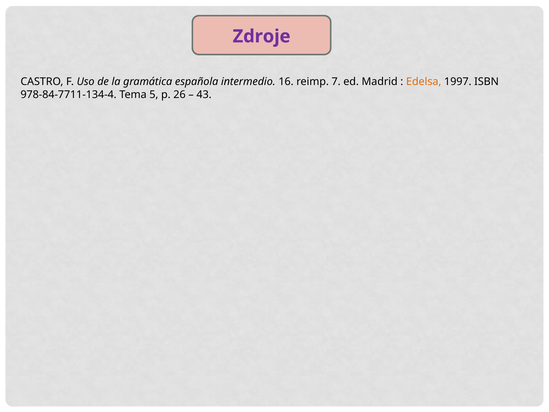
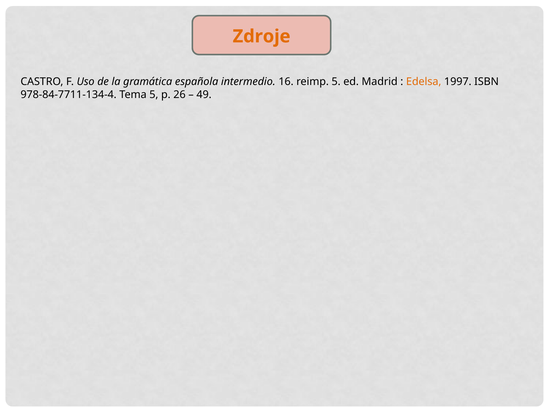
Zdroje colour: purple -> orange (262, 36)
reimp 7: 7 -> 5 (336, 82)
43: 43 -> 49 (204, 94)
